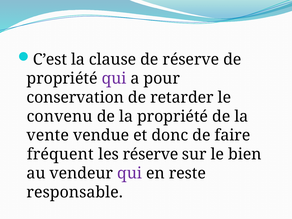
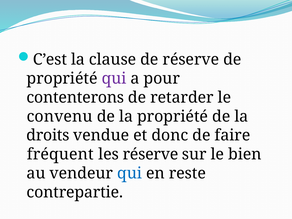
conservation: conservation -> contenterons (75, 97)
vente: vente -> droits (48, 135)
qui colour: purple -> blue (130, 173)
responsable: responsable -> contrepartie (75, 192)
